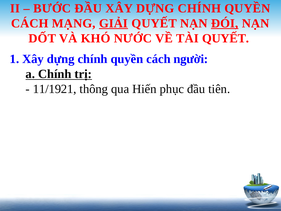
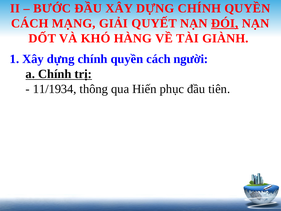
GIẢI underline: present -> none (113, 23)
NƯỚC: NƯỚC -> HÀNG (133, 38)
TÀI QUYẾT: QUYẾT -> GIÀNH (225, 38)
11/1921: 11/1921 -> 11/1934 (55, 89)
